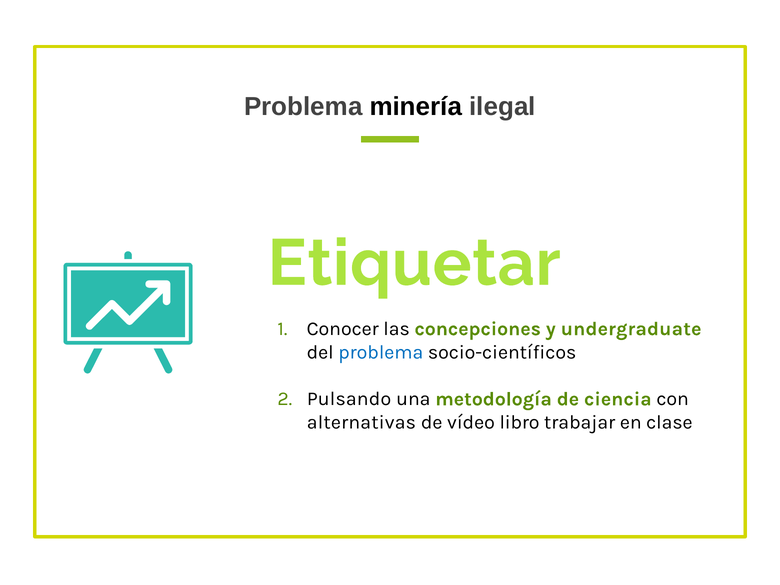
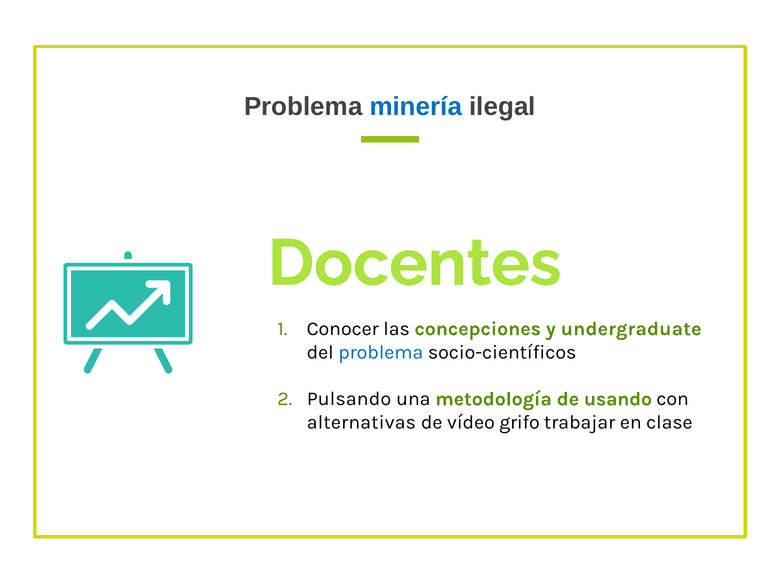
minería colour: black -> blue (416, 107)
Etiquetar: Etiquetar -> Docentes (415, 263)
ciencia: ciencia -> usando (618, 399)
libro: libro -> grifo (520, 422)
